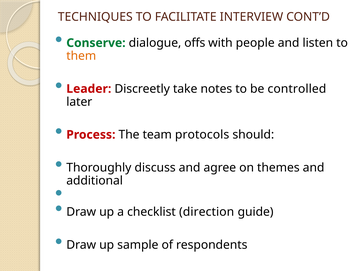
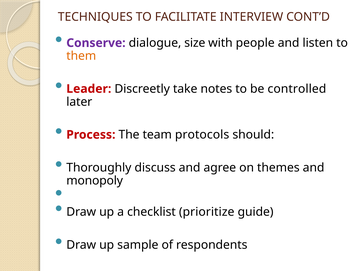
Conserve colour: green -> purple (96, 43)
offs: offs -> size (195, 43)
additional: additional -> monopoly (95, 181)
direction: direction -> prioritize (207, 212)
